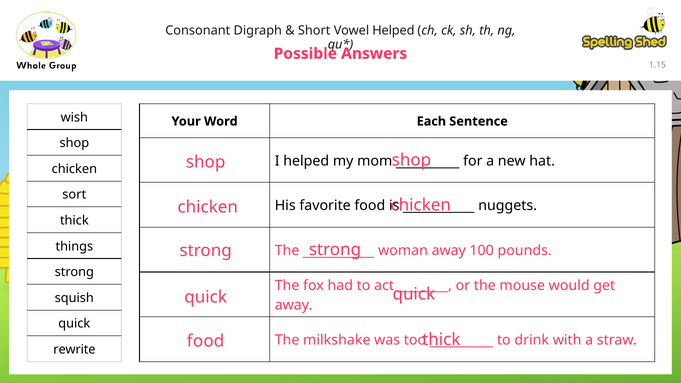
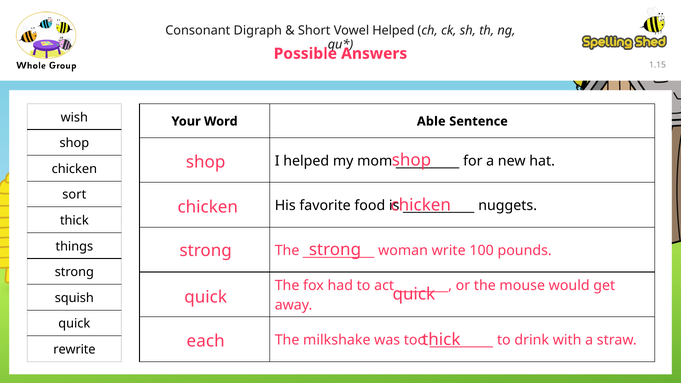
Each: Each -> Able (431, 121)
woman away: away -> write (449, 251)
food: food -> each (206, 341)
